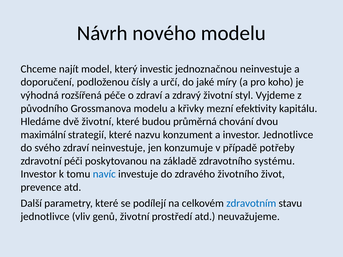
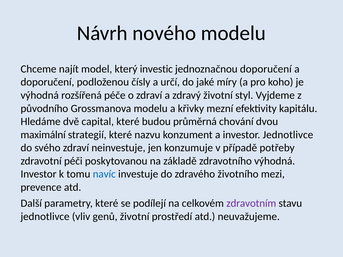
jednoznačnou neinvestuje: neinvestuje -> doporučení (266, 69)
dvě životní: životní -> capital (98, 122)
zdravotního systému: systému -> výhodná (275, 161)
život: život -> mezi (273, 174)
zdravotním colour: blue -> purple (251, 204)
